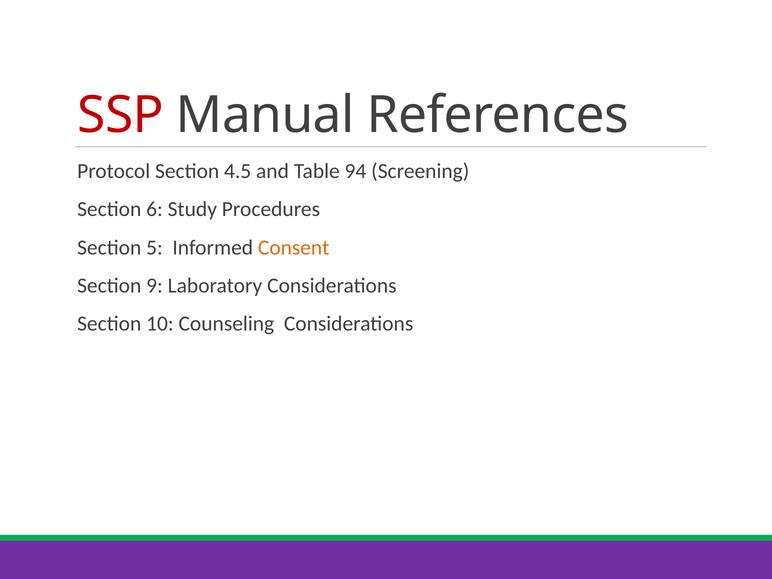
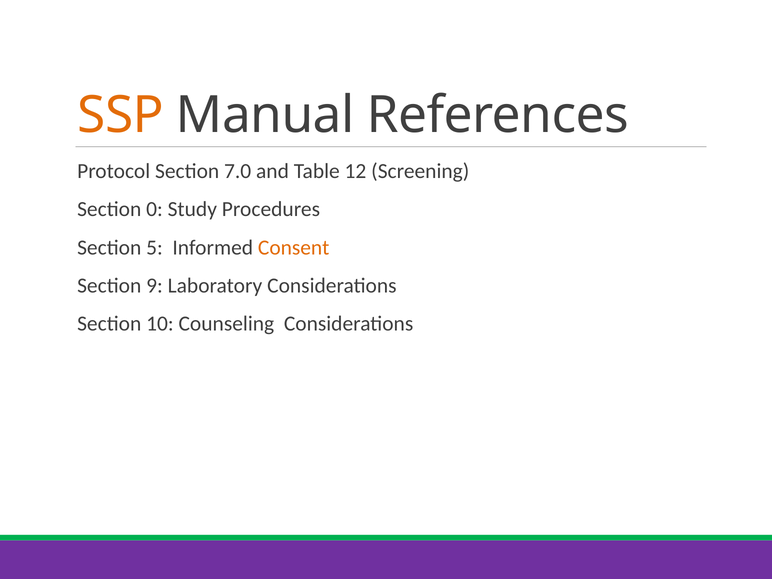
SSP colour: red -> orange (121, 115)
4.5: 4.5 -> 7.0 (238, 171)
94: 94 -> 12 (355, 171)
6: 6 -> 0 (155, 209)
